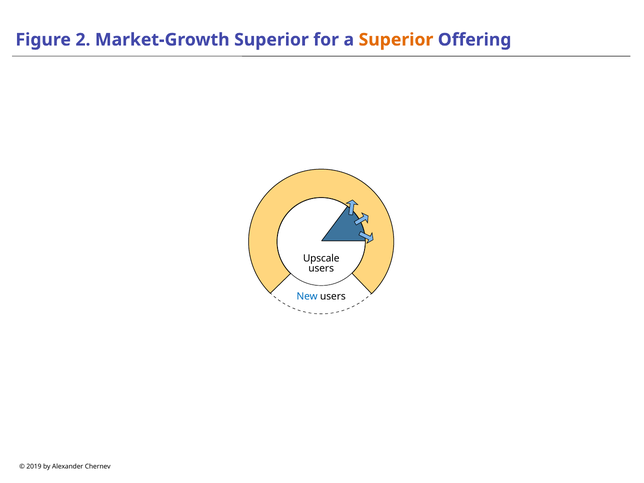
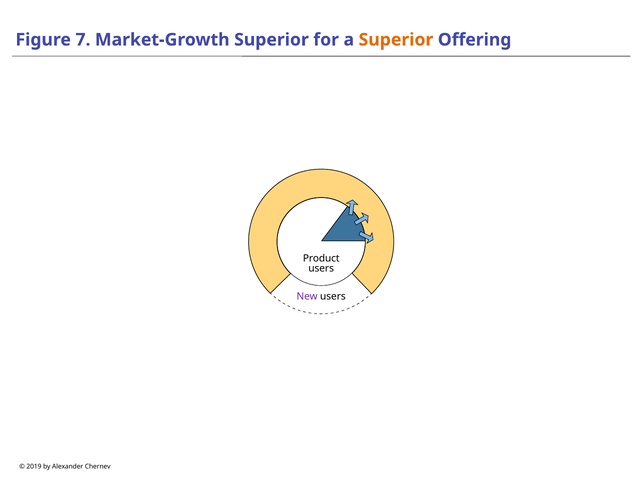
2: 2 -> 7 (83, 40)
Upscale: Upscale -> Product (321, 259)
New colour: blue -> purple (307, 297)
